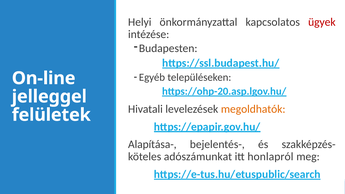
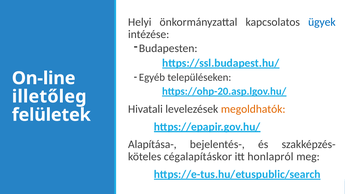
ügyek colour: red -> blue (322, 22)
jelleggel: jelleggel -> illetőleg (49, 97)
adószámunkat: adószámunkat -> cégalapításkor (198, 157)
